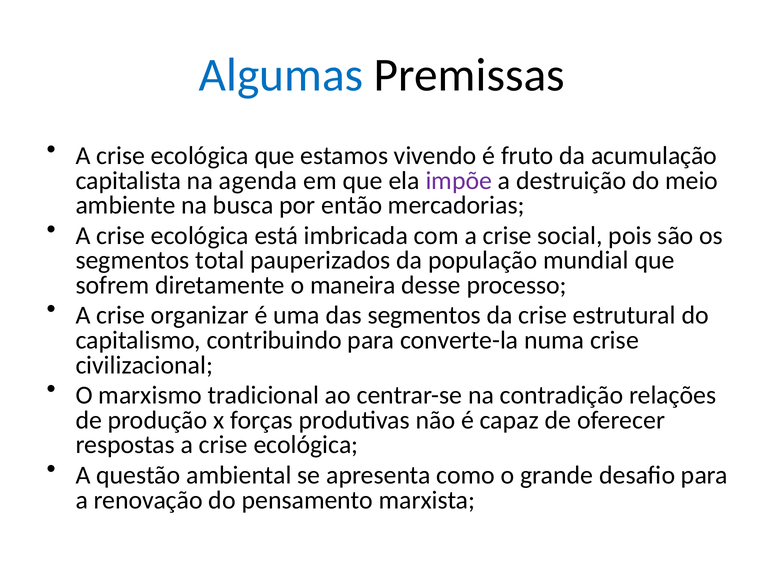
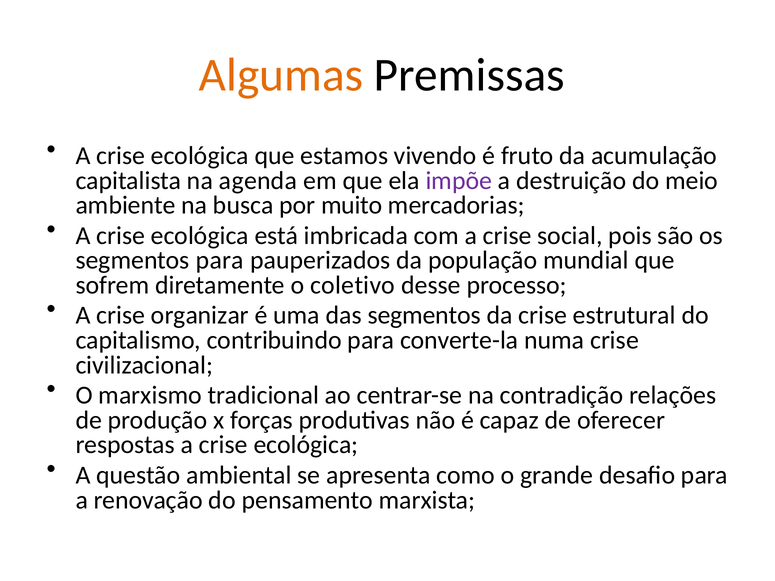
Algumas colour: blue -> orange (281, 75)
então: então -> muito (352, 205)
segmentos total: total -> para (220, 260)
maneira: maneira -> coletivo (353, 285)
